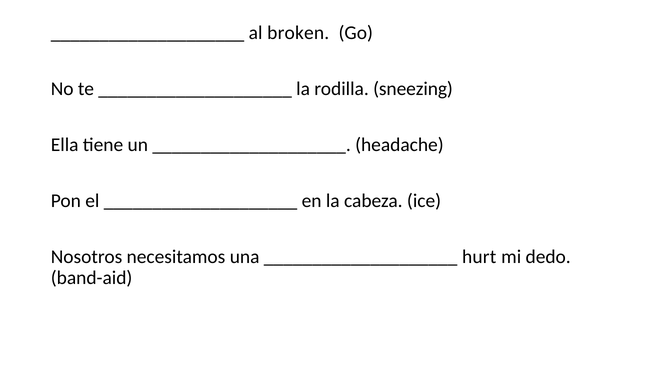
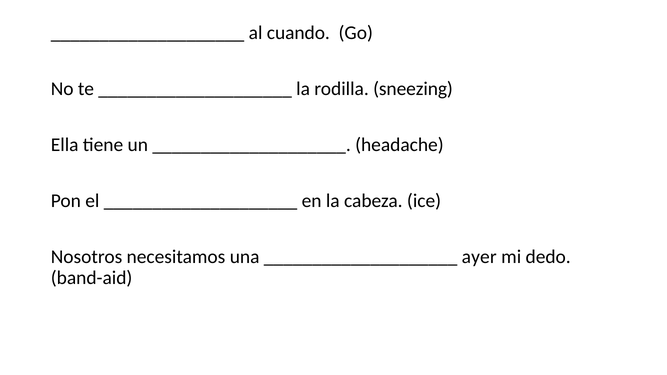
broken: broken -> cuando (298, 33)
hurt: hurt -> ayer (479, 257)
